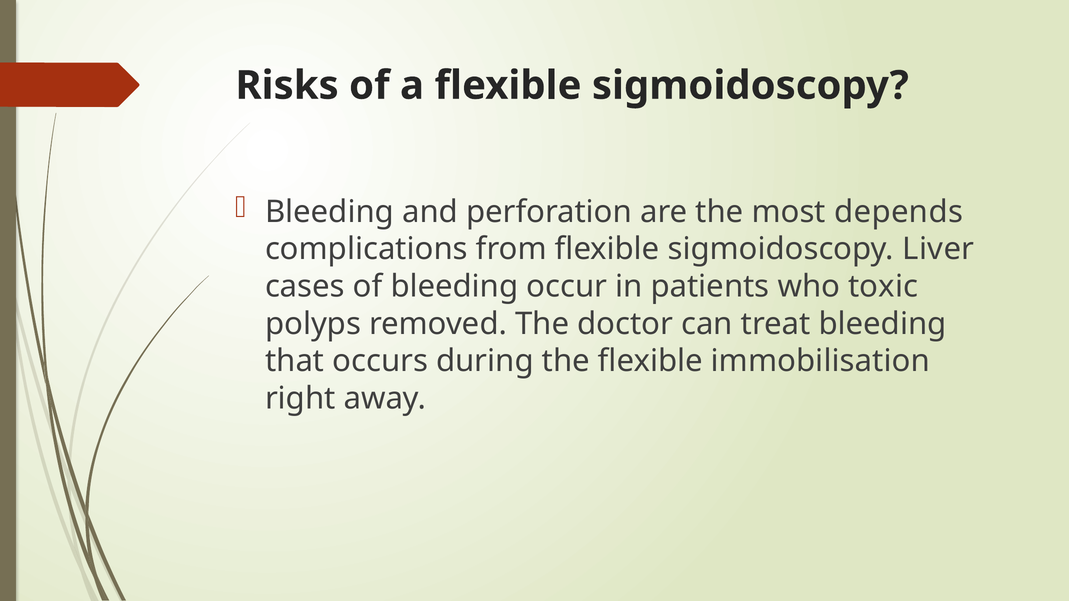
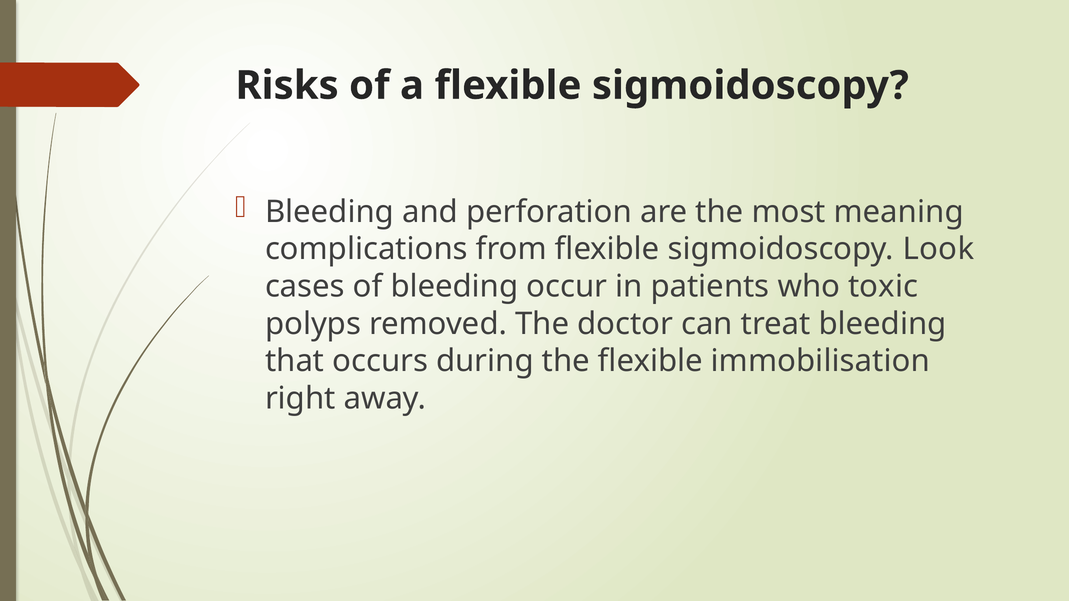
depends: depends -> meaning (899, 212)
Liver: Liver -> Look (938, 249)
